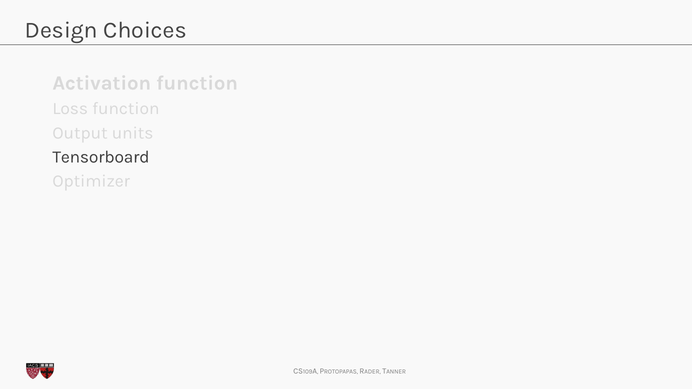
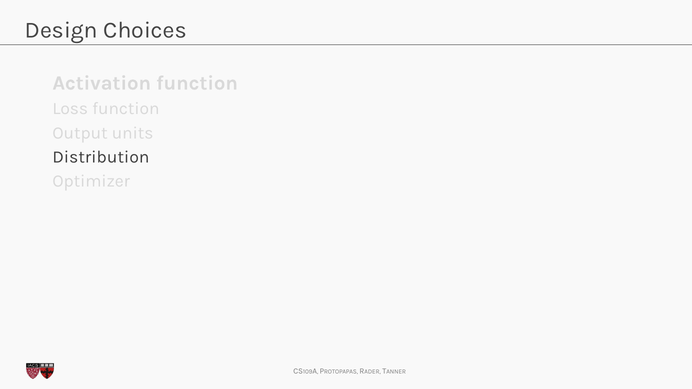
Tensorboard: Tensorboard -> Distribution (101, 157)
